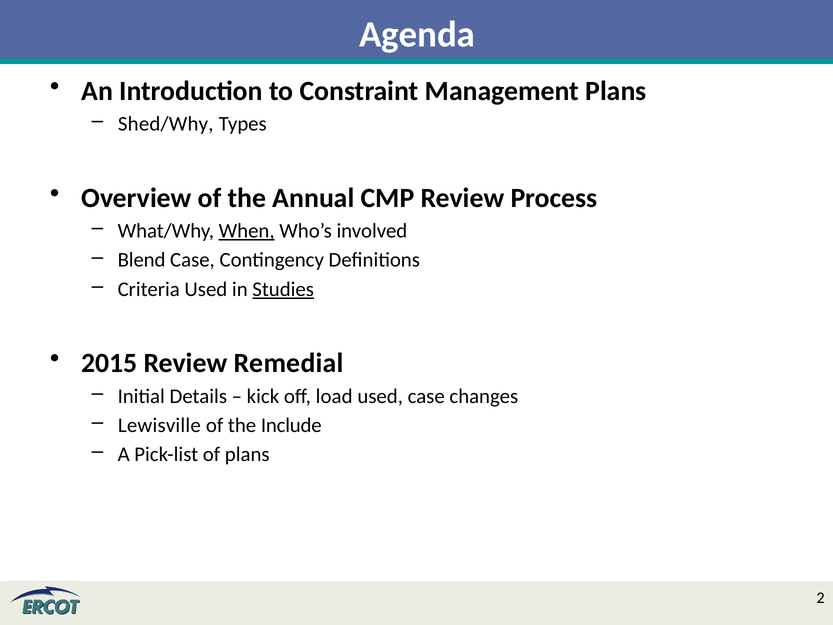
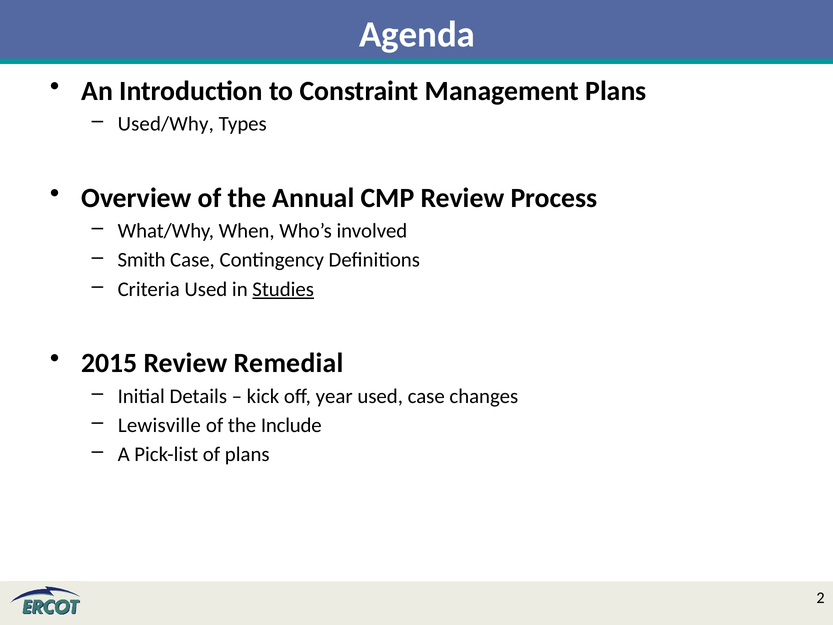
Shed/Why: Shed/Why -> Used/Why (166, 124)
When underline: present -> none (247, 231)
Blend: Blend -> Smith (142, 260)
load: load -> year (334, 396)
